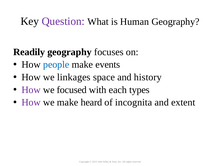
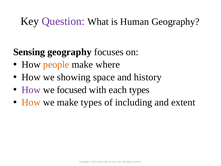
Readily: Readily -> Sensing (29, 52)
people colour: blue -> orange (56, 64)
events: events -> where (108, 64)
linkages: linkages -> showing (74, 77)
How colour: purple -> orange (31, 102)
make heard: heard -> types (91, 102)
incognita: incognita -> including (134, 102)
